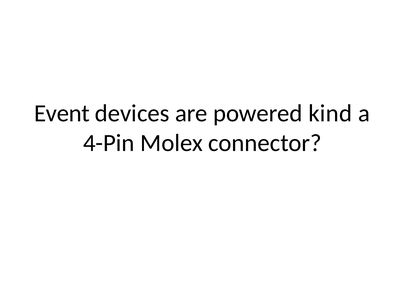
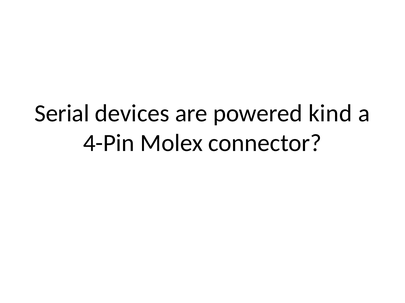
Event: Event -> Serial (62, 114)
